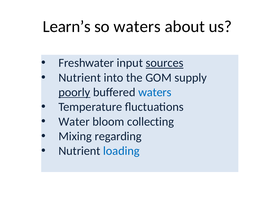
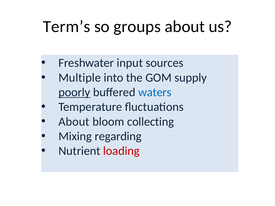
Learn’s: Learn’s -> Term’s (67, 27)
so waters: waters -> groups (137, 27)
sources underline: present -> none (165, 63)
Nutrient: Nutrient -> Multiple (80, 78)
Water: Water -> About (74, 122)
loading colour: blue -> red (121, 151)
